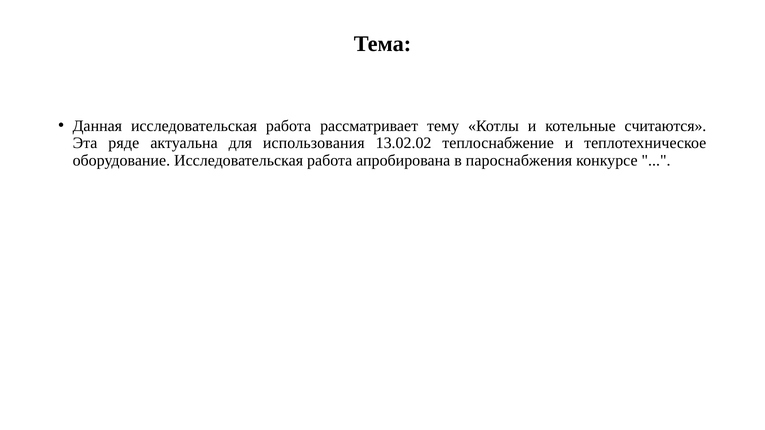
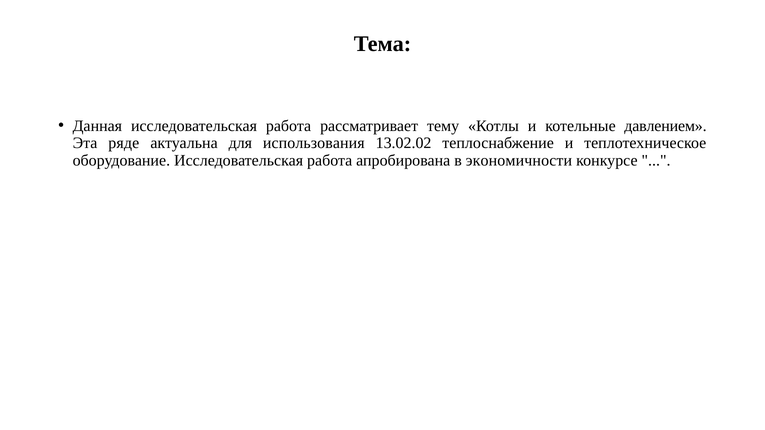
считаются: считаются -> давлением (665, 126)
пароснабжения: пароснабжения -> экономичности (519, 160)
